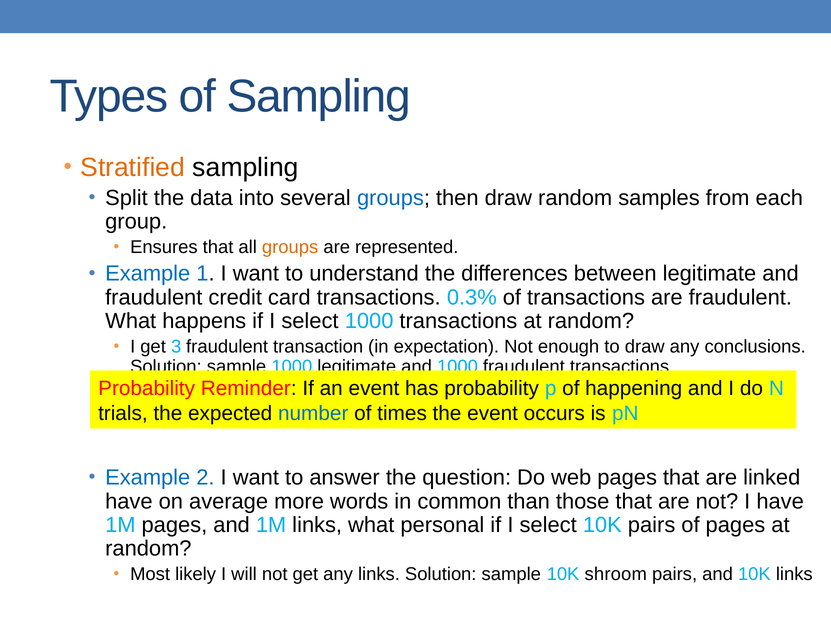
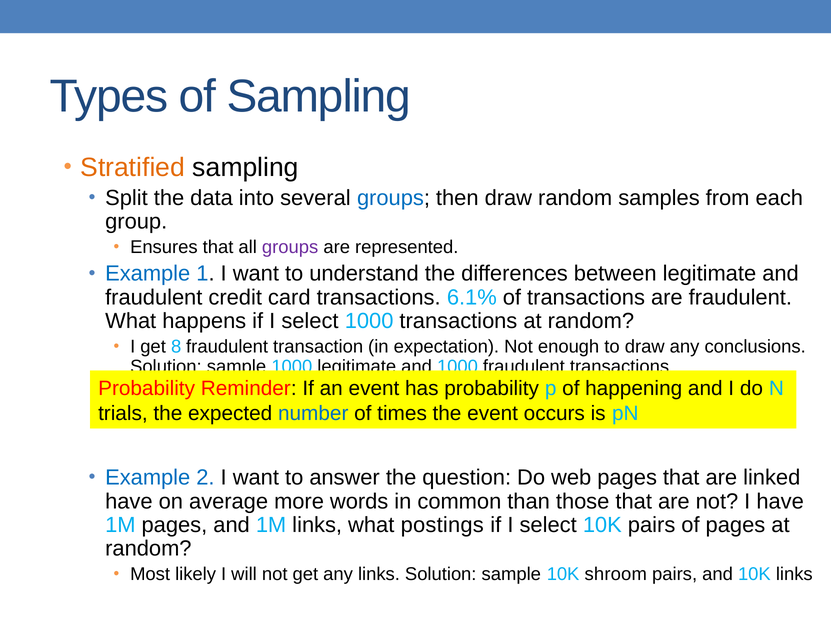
groups colour: orange -> purple (290, 247)
0.3%: 0.3% -> 6.1% (472, 297)
3: 3 -> 8 (176, 347)
personal: personal -> postings (442, 525)
